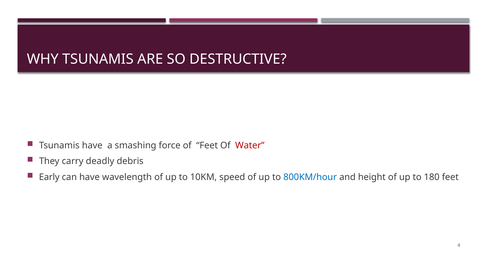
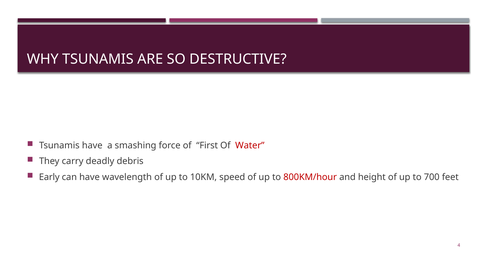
of Feet: Feet -> First (207, 145)
800KM/hour colour: blue -> red (310, 177)
180: 180 -> 700 (432, 177)
